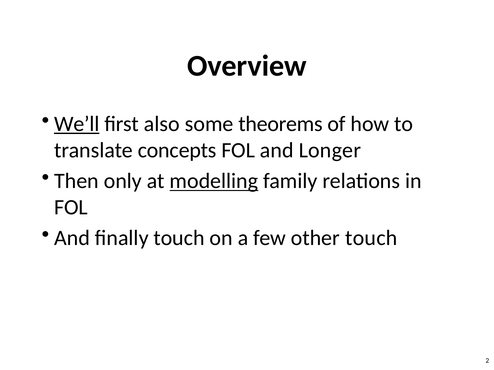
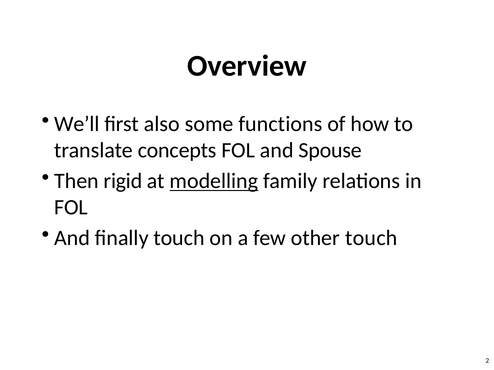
We’ll underline: present -> none (77, 124)
theorems: theorems -> functions (280, 124)
Longer: Longer -> Spouse (330, 151)
only: only -> rigid (123, 181)
